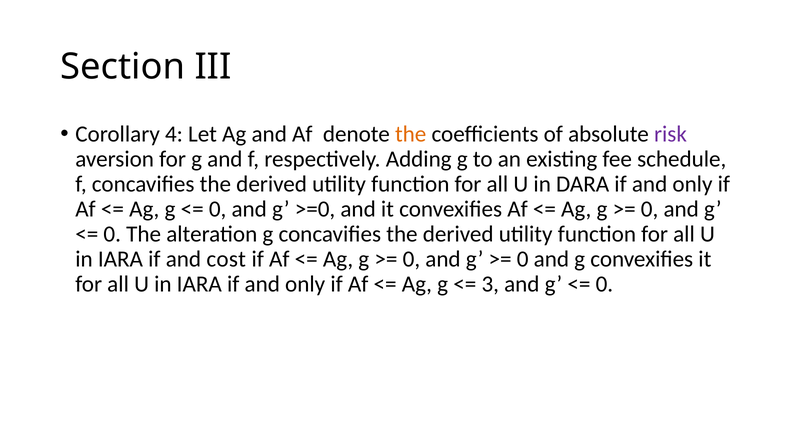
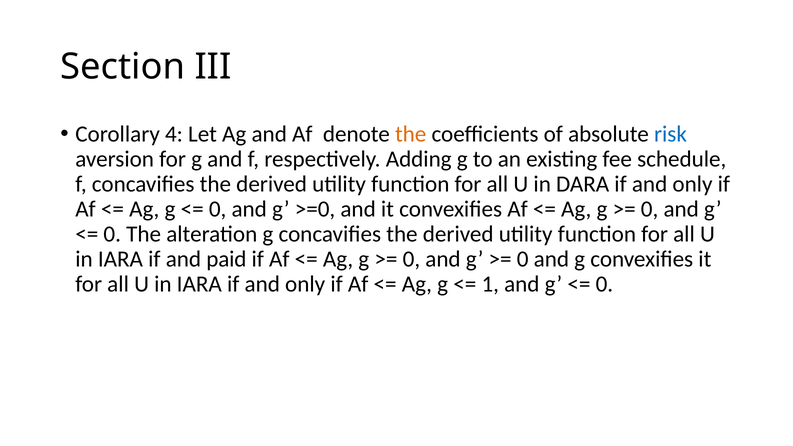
risk colour: purple -> blue (670, 134)
cost: cost -> paid (226, 259)
3: 3 -> 1 (490, 284)
